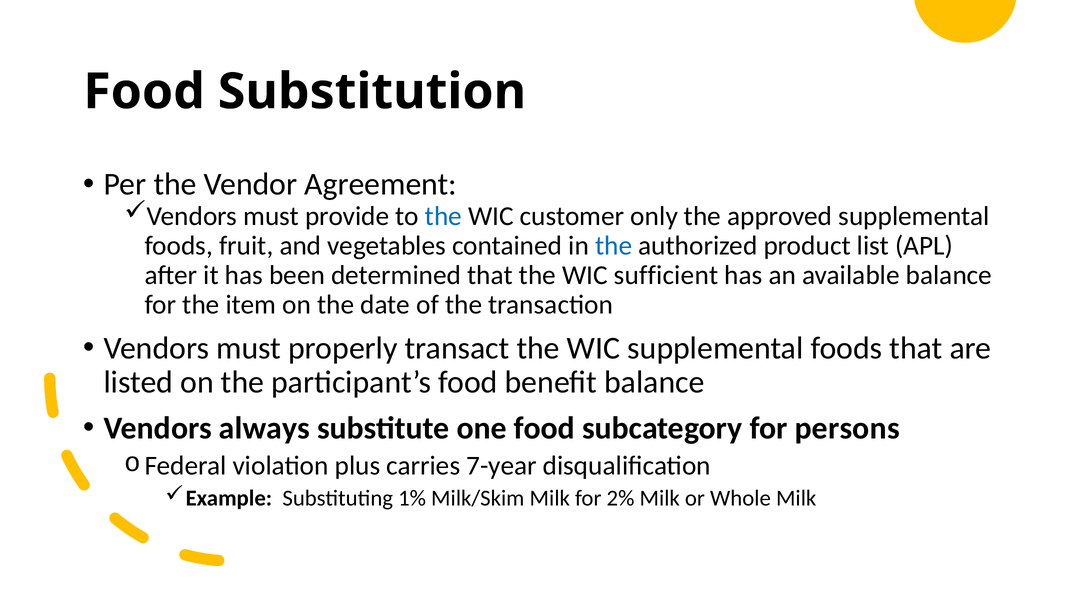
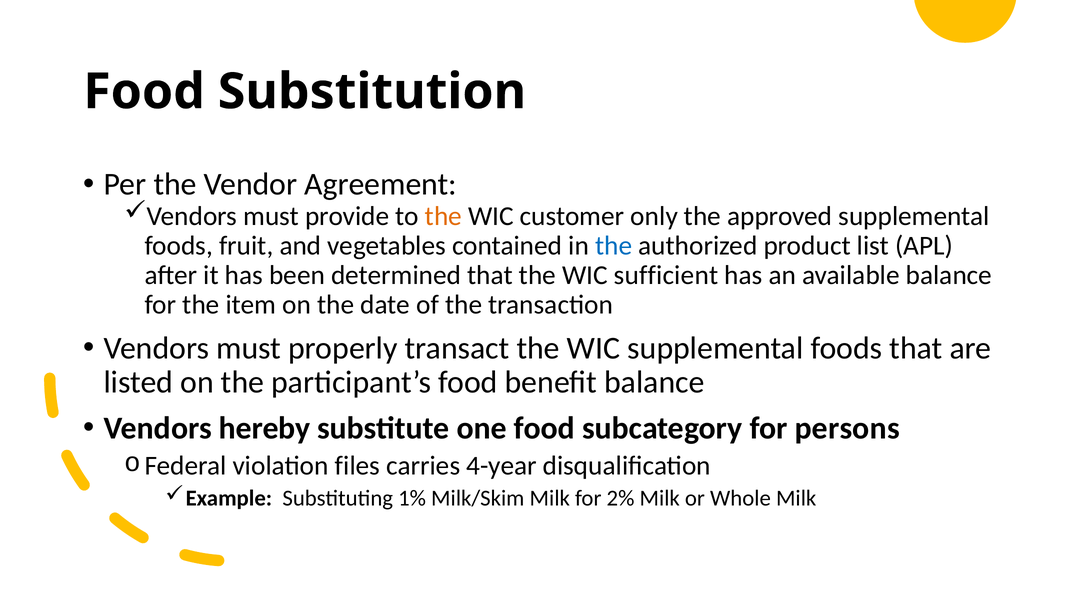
the colour: blue -> orange (443, 217)
always: always -> hereby (265, 428)
plus: plus -> files (357, 466)
7-year: 7-year -> 4-year (502, 466)
